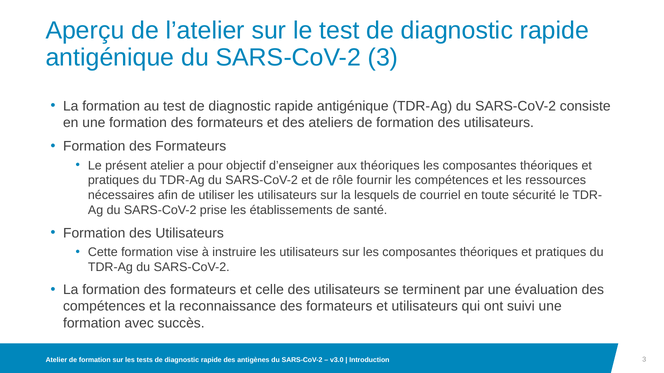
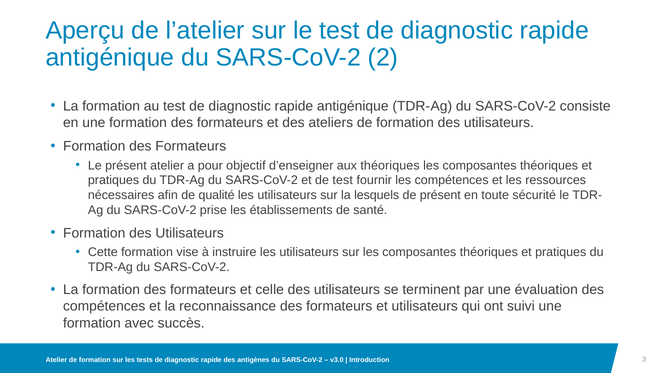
SARS-CoV-2 3: 3 -> 2 (383, 58)
de rôle: rôle -> test (343, 181)
utiliser: utiliser -> qualité (217, 196)
de courriel: courriel -> présent (440, 196)
